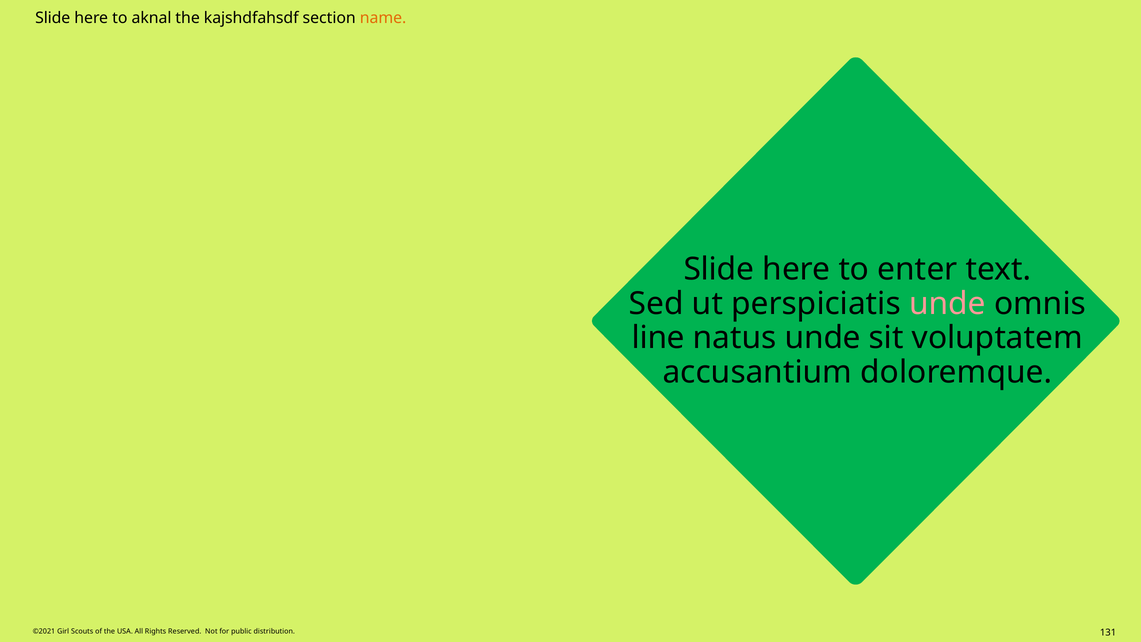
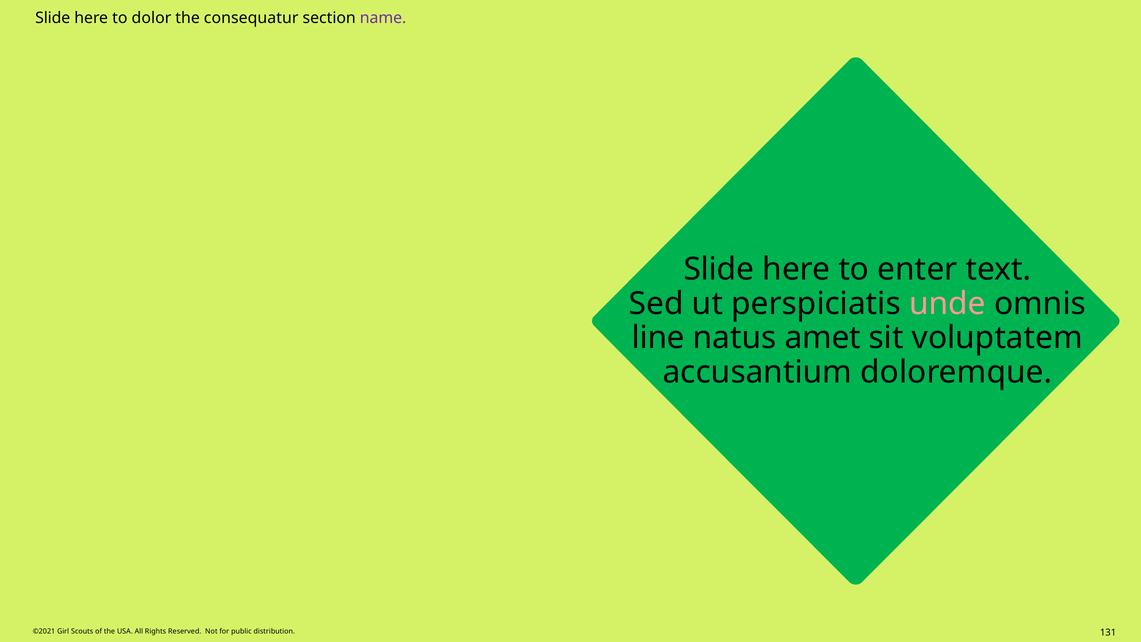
aknal: aknal -> dolor (151, 18)
kajshdfahsdf: kajshdfahsdf -> consequatur (251, 18)
name colour: orange -> purple (383, 18)
natus unde: unde -> amet (823, 338)
